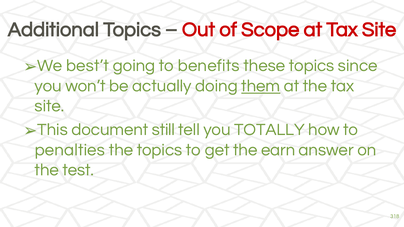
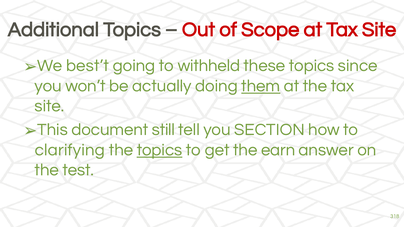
benefits: benefits -> withheld (209, 66)
TOTALLY: TOTALLY -> SECTION (269, 130)
penalties: penalties -> clarifying (70, 150)
topics underline: none -> present (160, 150)
